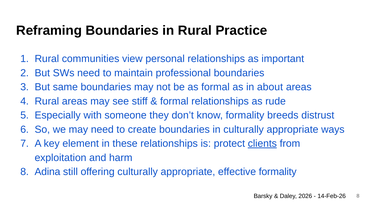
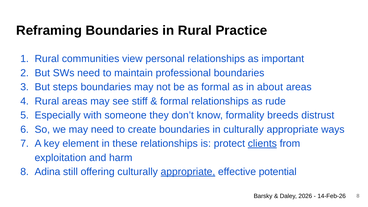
same: same -> steps (65, 87)
appropriate underline: none -> present (188, 172)
effective formality: formality -> potential (278, 172)
